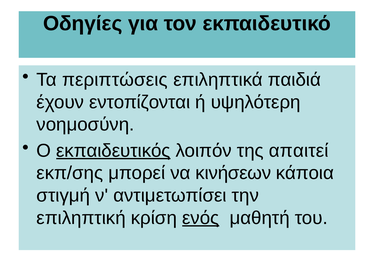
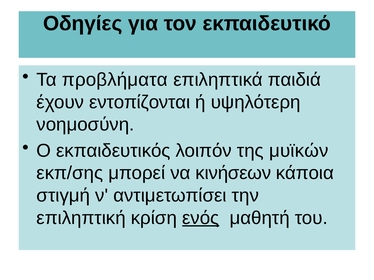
περιπτώσεις: περιπτώσεις -> προβλήματα (115, 80)
εκπαιδευτικός underline: present -> none (113, 151)
απαιτεί: απαιτεί -> μυϊκών (299, 151)
